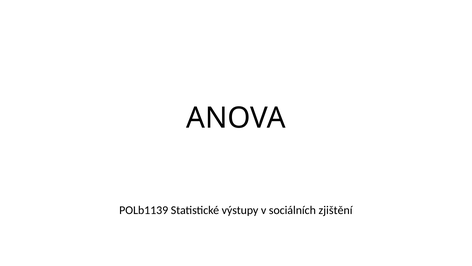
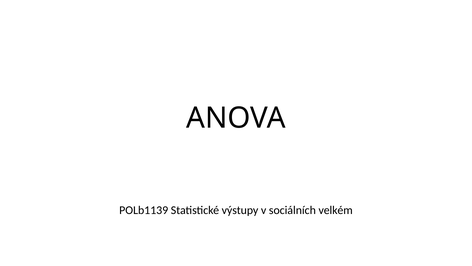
zjištění: zjištění -> velkém (336, 210)
